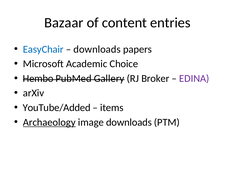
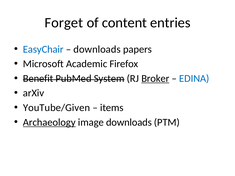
Bazaar: Bazaar -> Forget (64, 23)
Choice: Choice -> Firefox (124, 64)
Hembo: Hembo -> Benefit (38, 79)
Gallery: Gallery -> System (109, 79)
Broker underline: none -> present (155, 79)
EDINA colour: purple -> blue (194, 79)
YouTube/Added: YouTube/Added -> YouTube/Given (57, 108)
